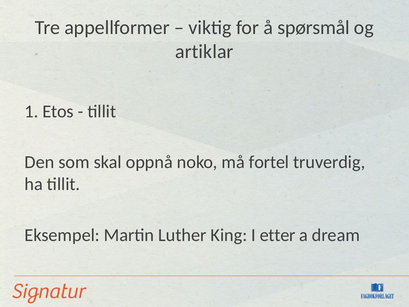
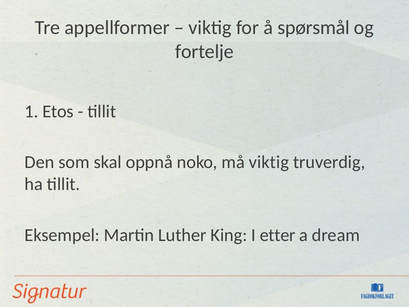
artiklar: artiklar -> fortelje (205, 52)
må fortel: fortel -> viktig (269, 162)
